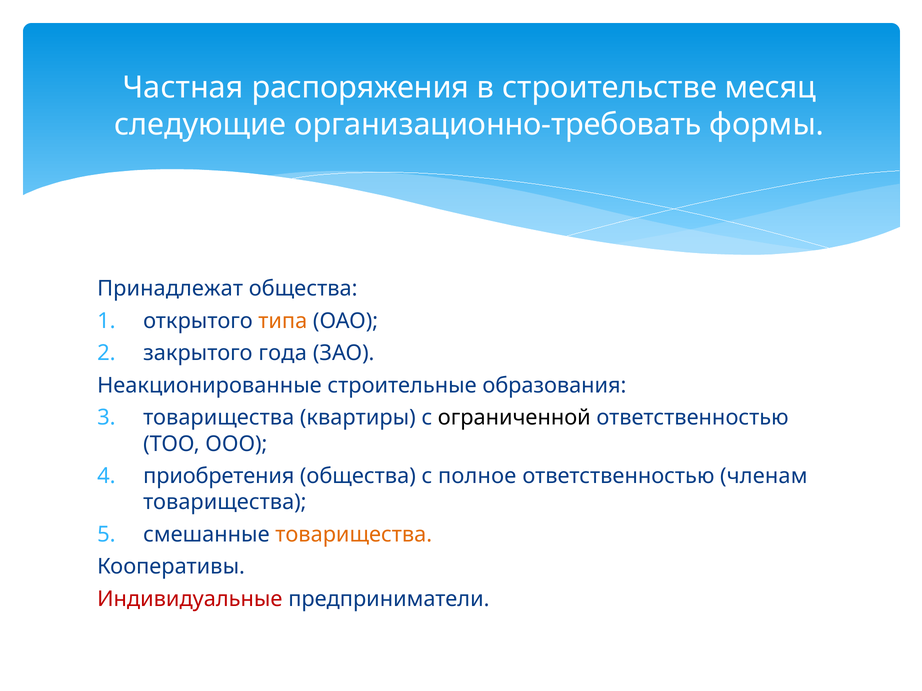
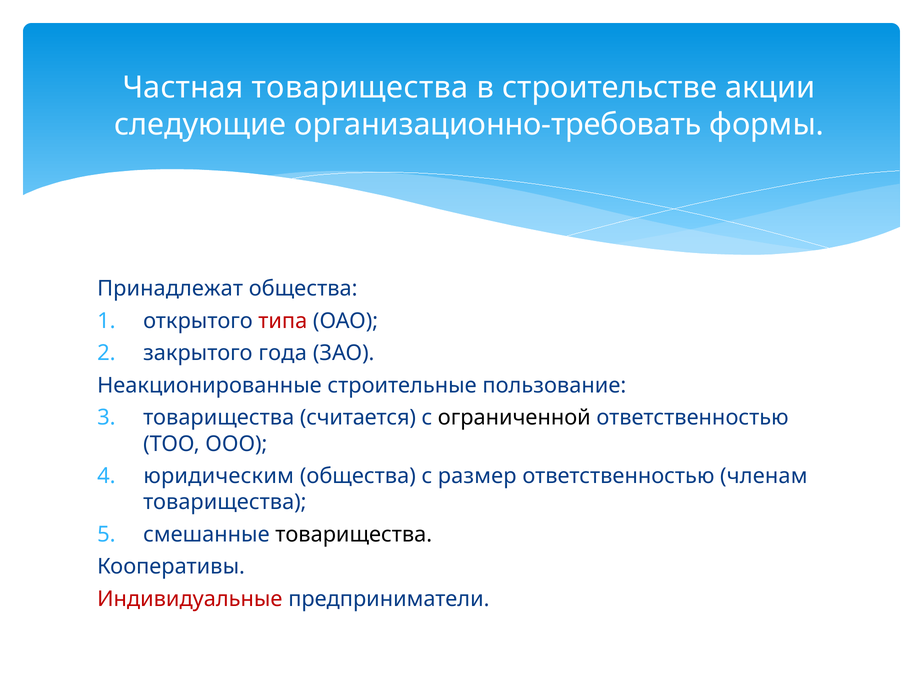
Частная распоряжения: распоряжения -> товарищества (360, 88)
месяц: месяц -> акции (770, 88)
типа colour: orange -> red (283, 321)
образования: образования -> пользование (554, 386)
квартиры: квартиры -> считается (358, 418)
приобретения: приобретения -> юридическим (219, 476)
полное: полное -> размер (477, 476)
товарищества colour: orange -> black (354, 535)
